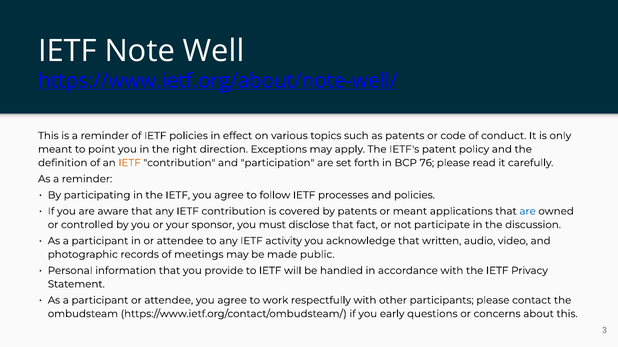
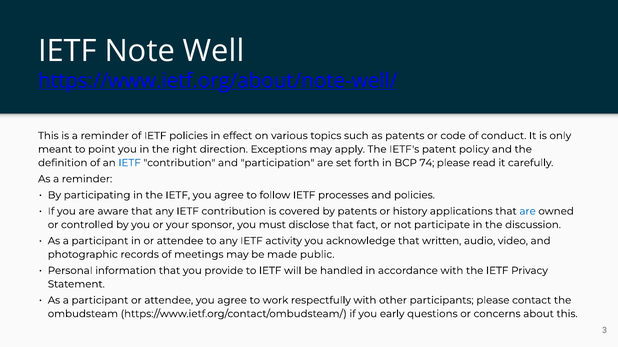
IETF colour: orange -> blue (130, 163)
76: 76 -> 74 (427, 163)
or meant: meant -> history (410, 212)
